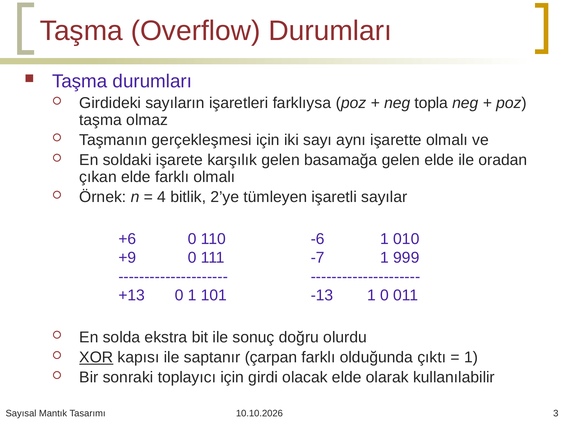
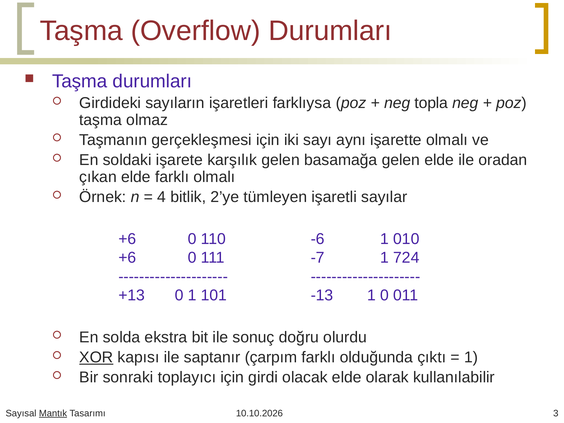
+9: +9 -> +6 (127, 258)
999: 999 -> 724 (406, 258)
çarpan: çarpan -> çarpım (271, 357)
Mantık underline: none -> present (53, 413)
